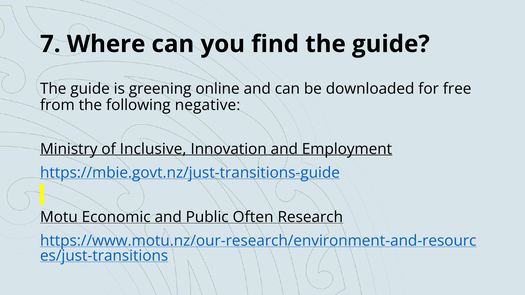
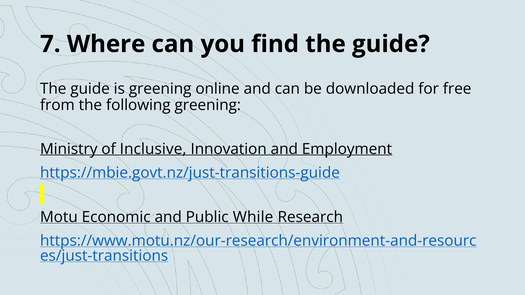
following negative: negative -> greening (208, 105)
Often: Often -> While (253, 217)
